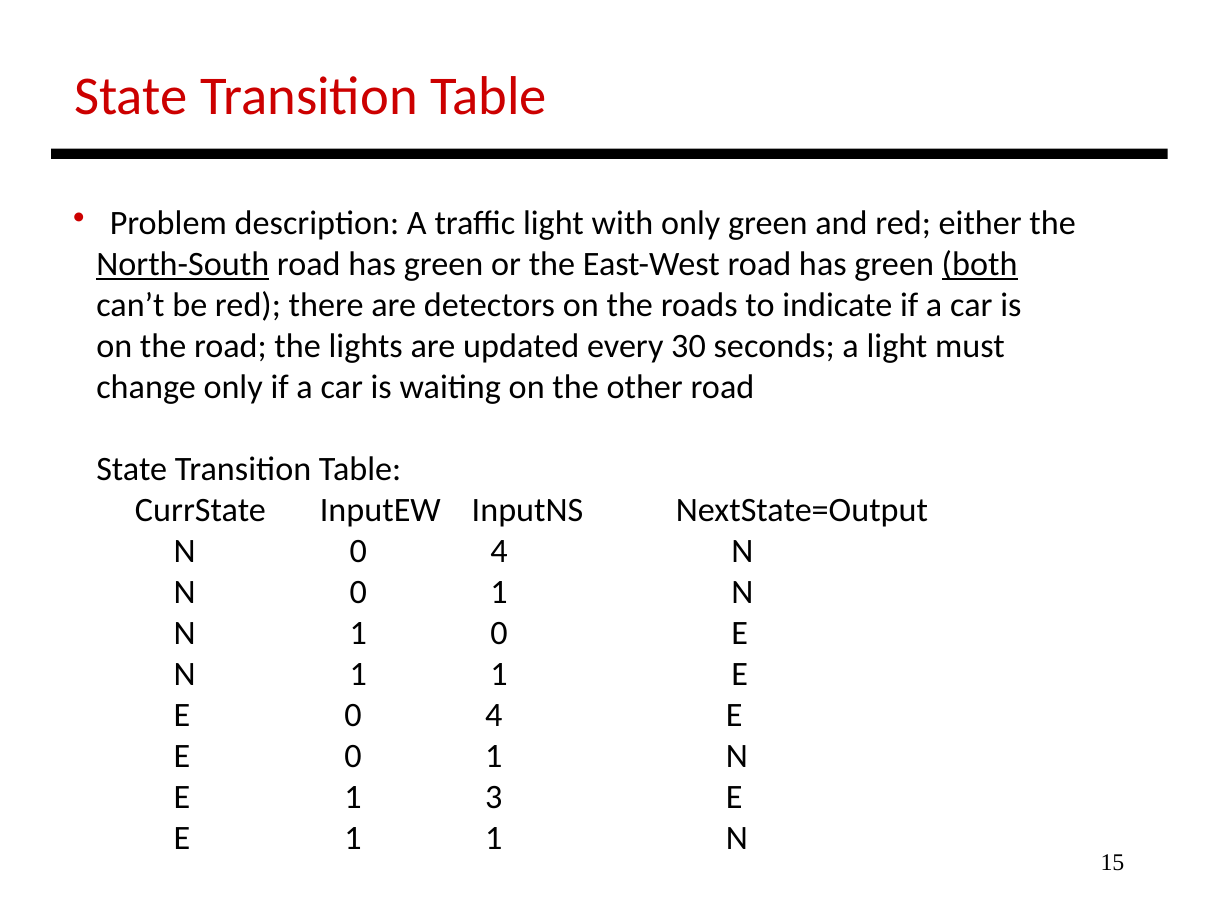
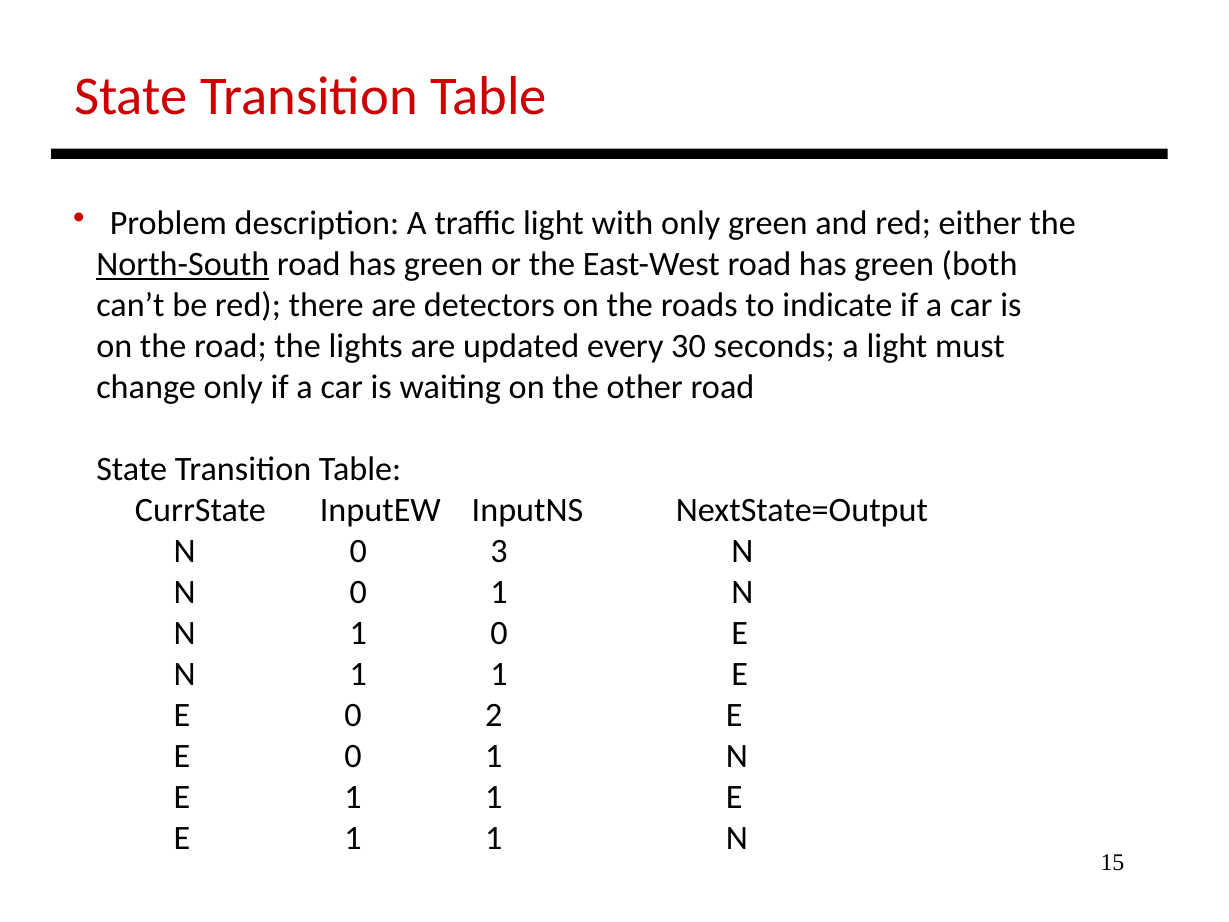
both underline: present -> none (980, 264)
N 0 4: 4 -> 3 (499, 551)
E 0 4: 4 -> 2 (494, 715)
3: 3 -> 1 (494, 797)
